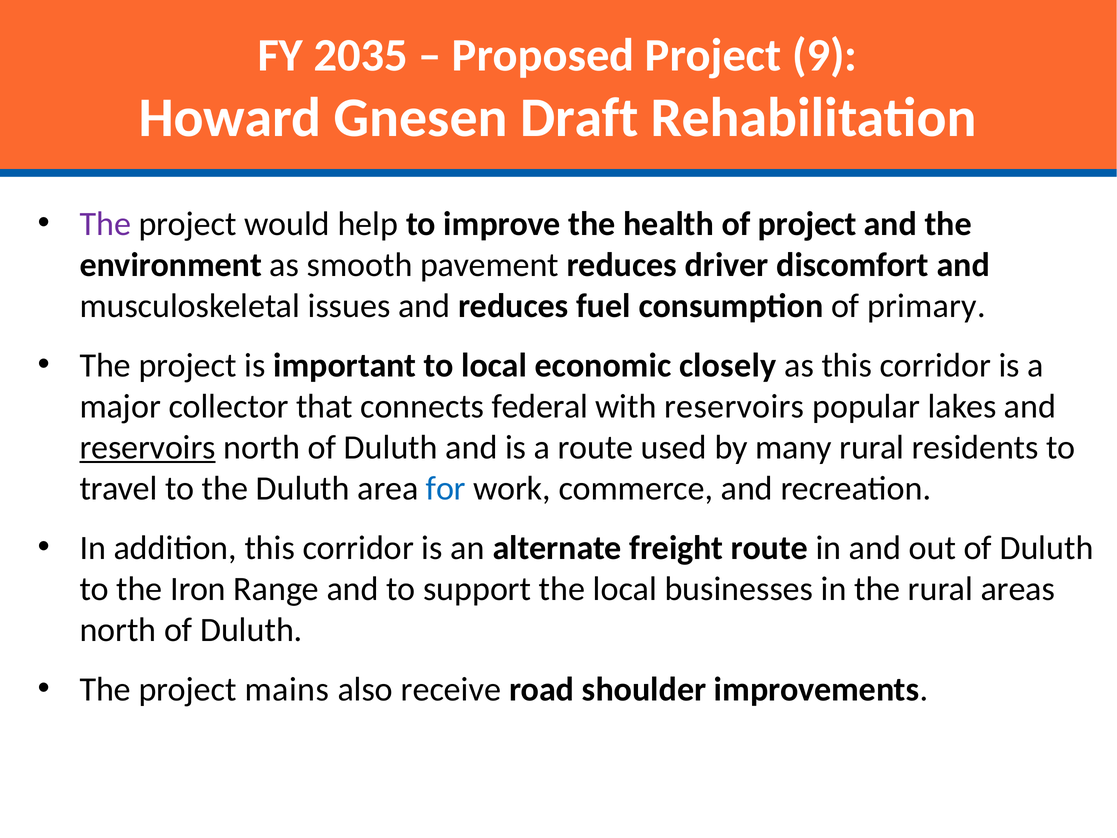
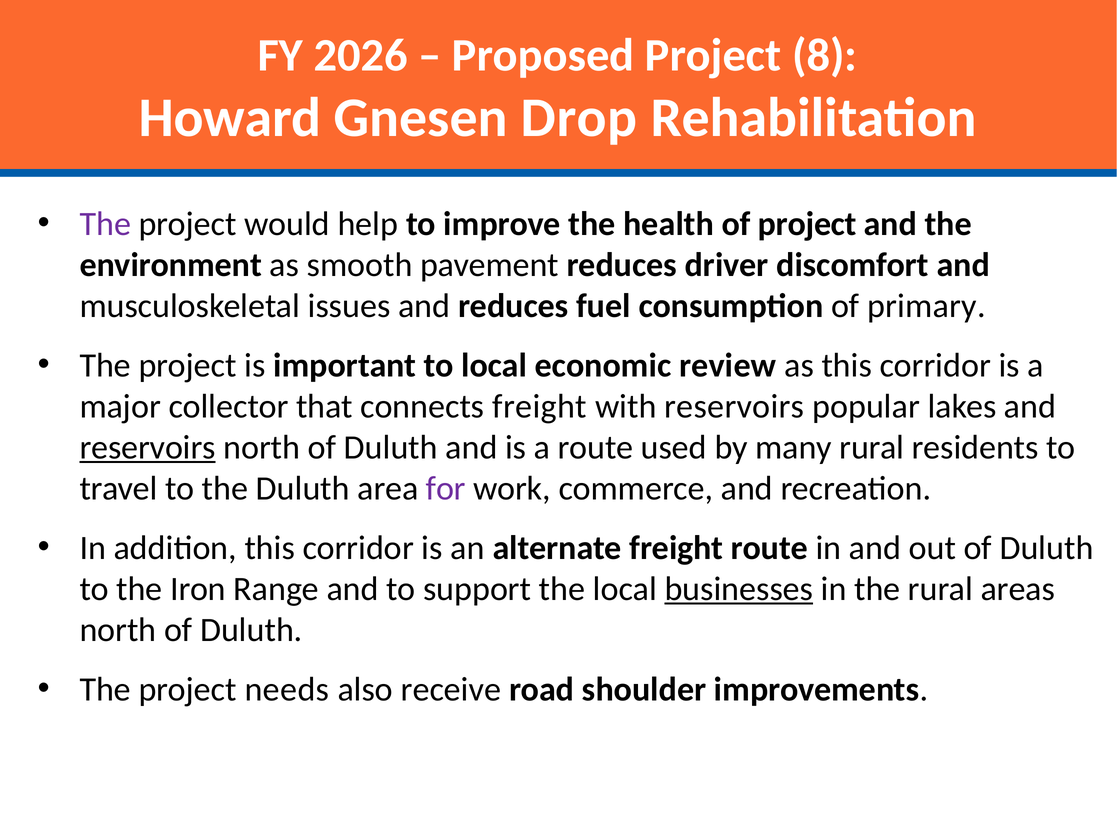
2035: 2035 -> 2026 (361, 56)
9: 9 -> 8 (825, 56)
Draft: Draft -> Drop (579, 118)
closely: closely -> review (728, 365)
connects federal: federal -> freight (540, 406)
for colour: blue -> purple (446, 488)
businesses underline: none -> present (739, 589)
mains: mains -> needs (287, 689)
